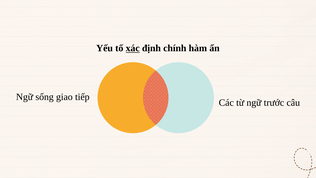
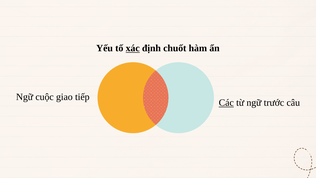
chính: chính -> chuốt (175, 48)
sống: sống -> cuộc (45, 97)
Các underline: none -> present (226, 103)
